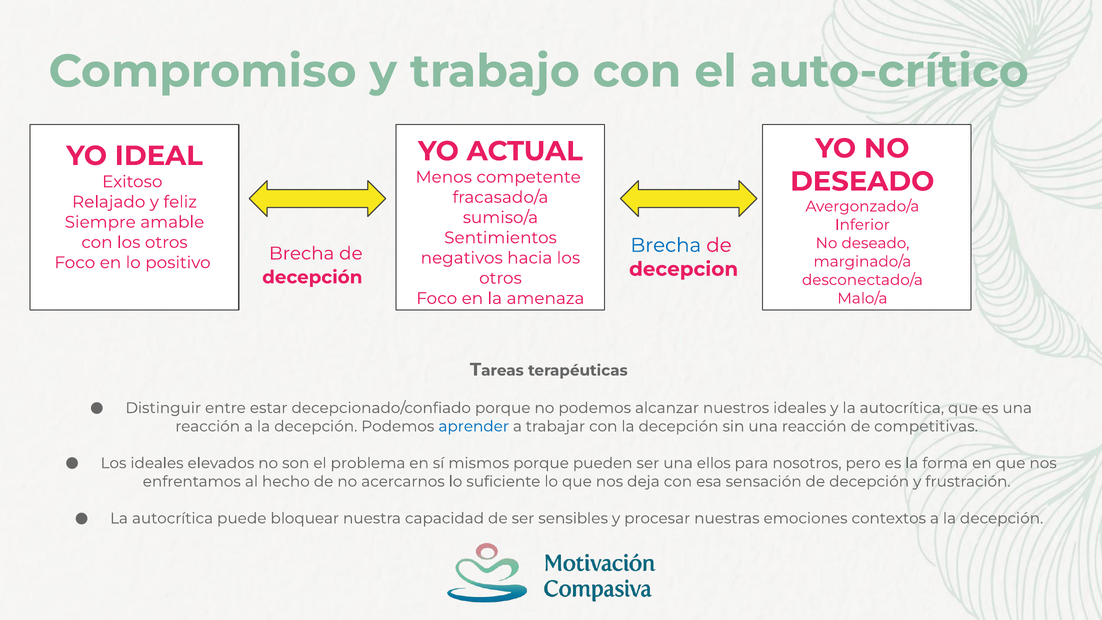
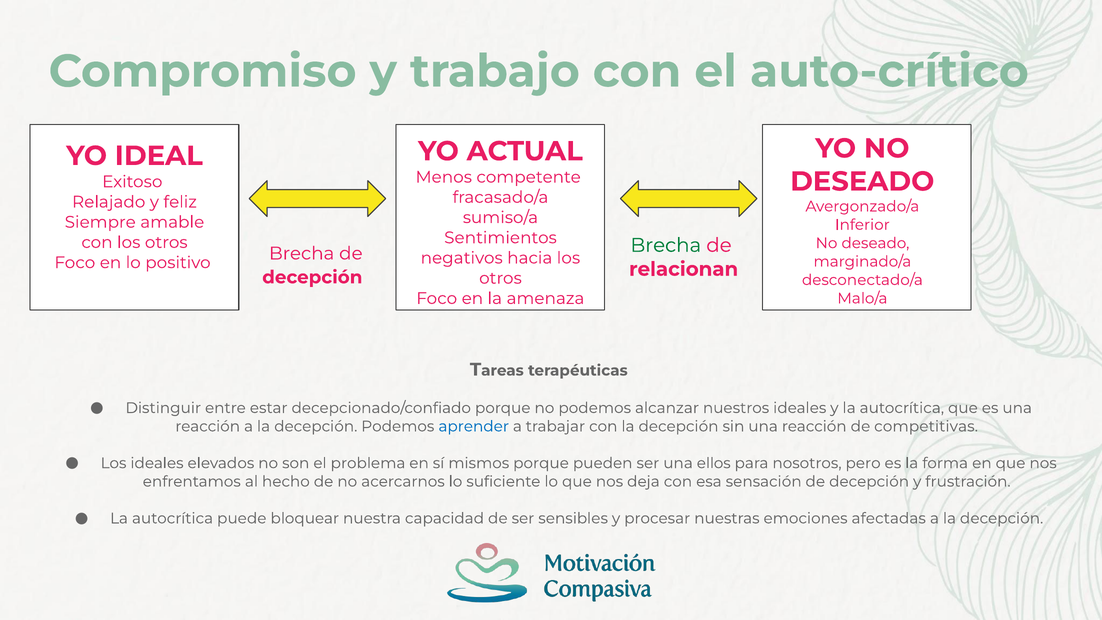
Brecha colour: blue -> green (666, 245)
decepcion: decepcion -> relacionan (684, 269)
contextos: contextos -> afectadas (889, 518)
